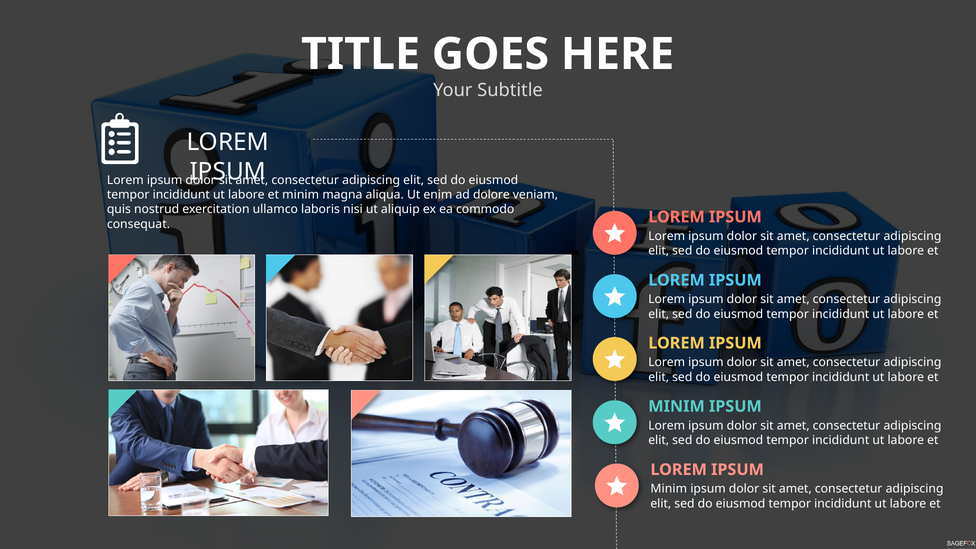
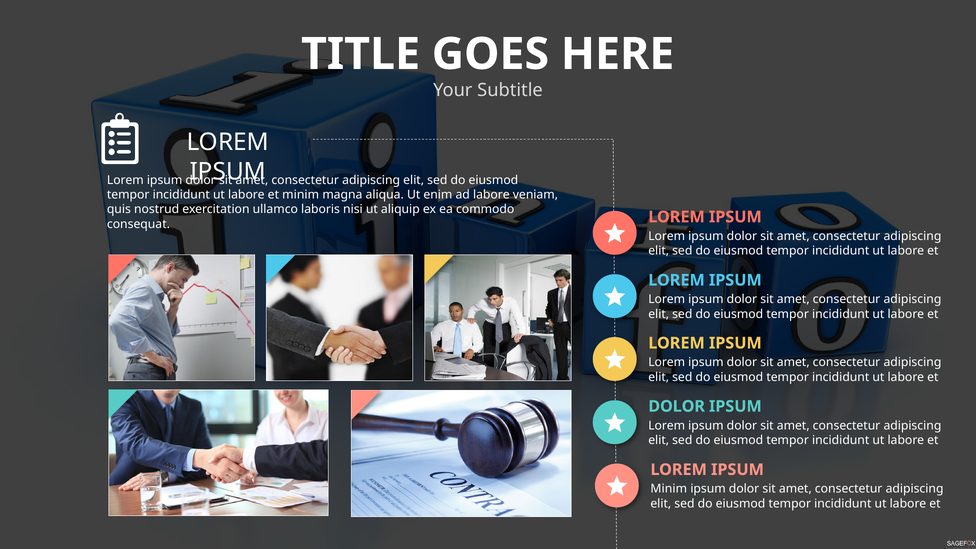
ad dolore: dolore -> labore (491, 195)
MINIM: MINIM -> DOLOR (677, 406)
